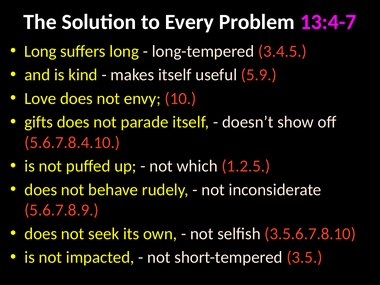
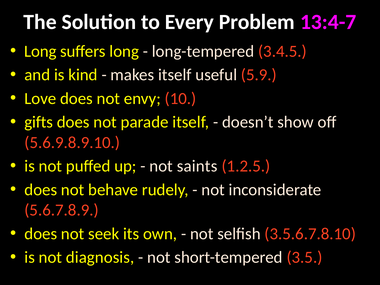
5.6.7.8.4.10: 5.6.7.8.4.10 -> 5.6.9.8.9.10 (72, 142)
which: which -> saints (197, 166)
impacted: impacted -> diagnosis (100, 257)
